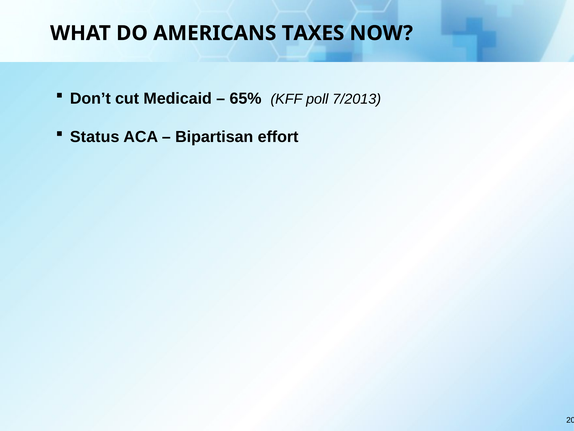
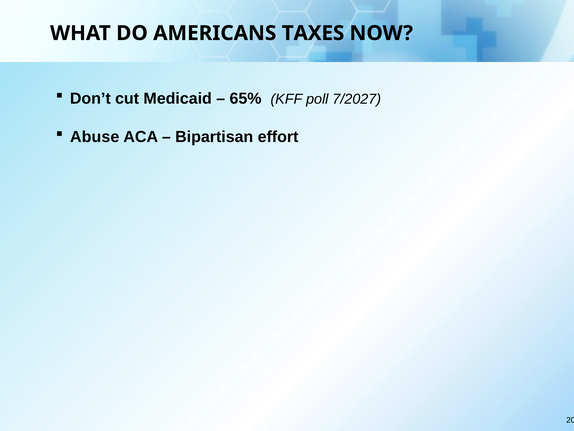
7/2013: 7/2013 -> 7/2027 (357, 99)
Status: Status -> Abuse (95, 137)
